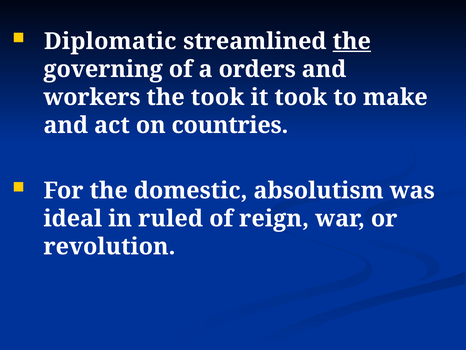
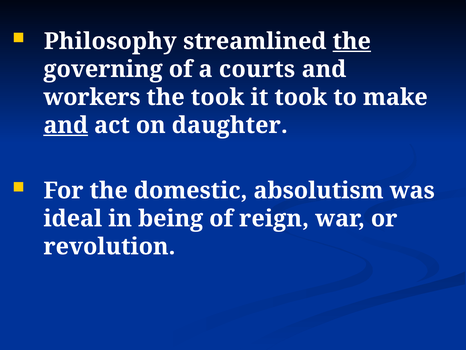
Diplomatic: Diplomatic -> Philosophy (110, 41)
orders: orders -> courts (257, 69)
and underline: none -> present (66, 125)
countries: countries -> daughter (230, 125)
ruled: ruled -> being (171, 218)
